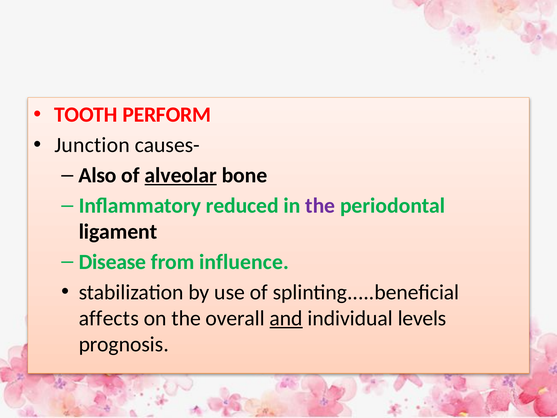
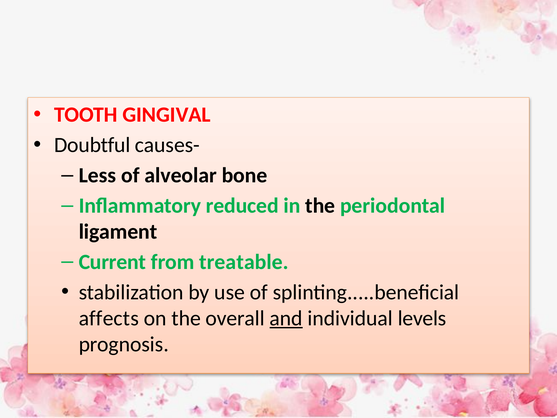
PERFORM: PERFORM -> GINGIVAL (167, 115)
Junction: Junction -> Doubtful (92, 145)
Also: Also -> Less (97, 175)
alveolar underline: present -> none (181, 175)
the colour: purple -> black (320, 206)
Disease: Disease -> Current (112, 262)
influence: influence -> treatable (244, 262)
